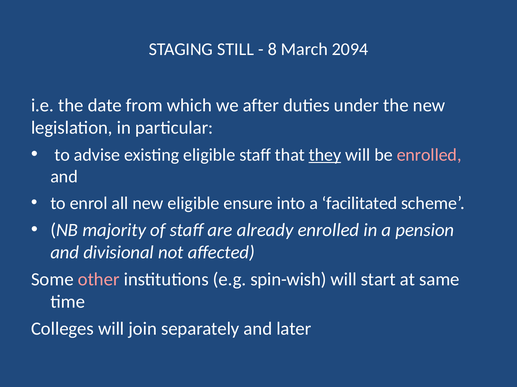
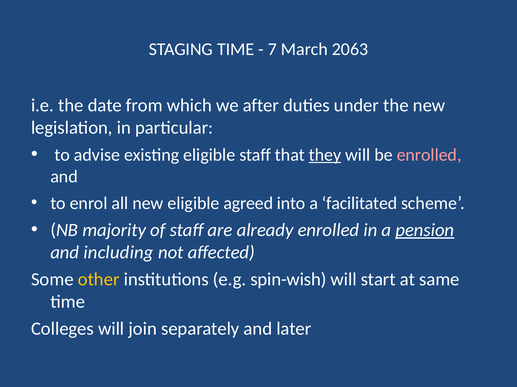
STAGING STILL: STILL -> TIME (236, 50)
8: 8 -> 7 (272, 50)
2094: 2094 -> 2063 (350, 50)
ensure: ensure -> agreed (248, 204)
pension underline: none -> present (425, 230)
divisional: divisional -> including (118, 253)
other colour: pink -> yellow (99, 280)
